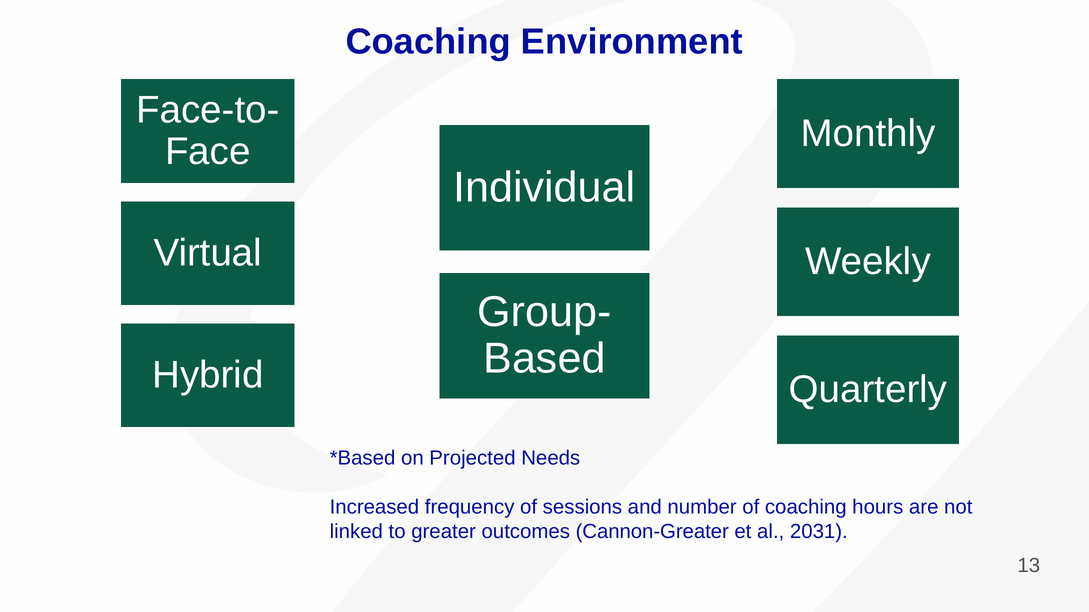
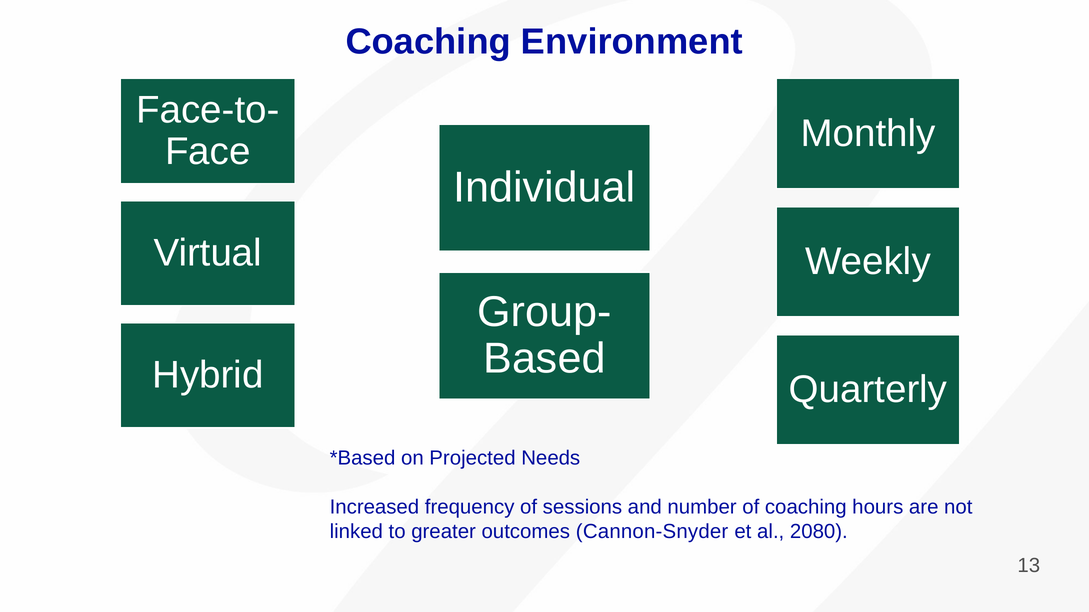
Cannon-Greater: Cannon-Greater -> Cannon-Snyder (652, 532)
2031: 2031 -> 2080 (819, 532)
